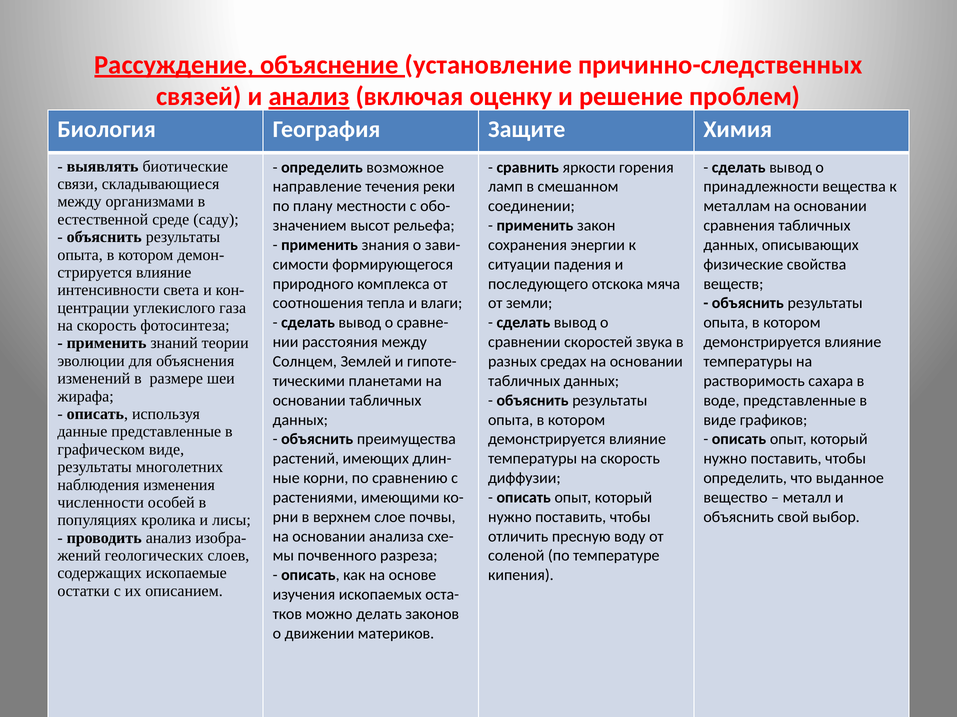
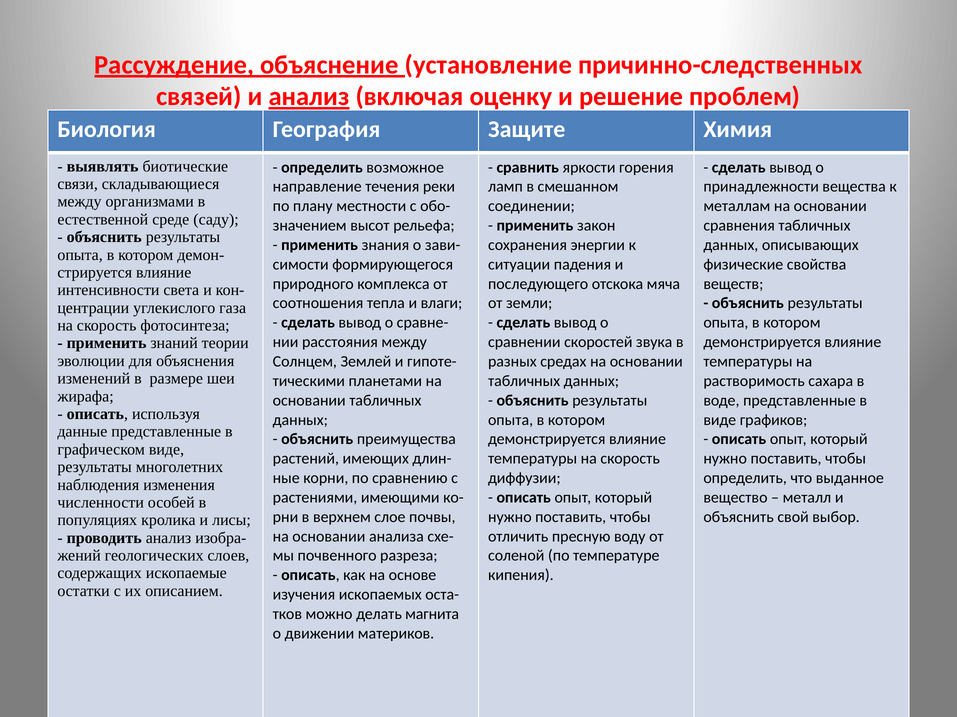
законов: законов -> магнита (432, 615)
